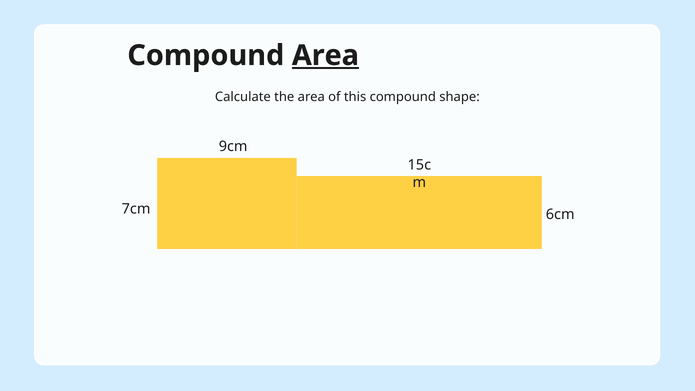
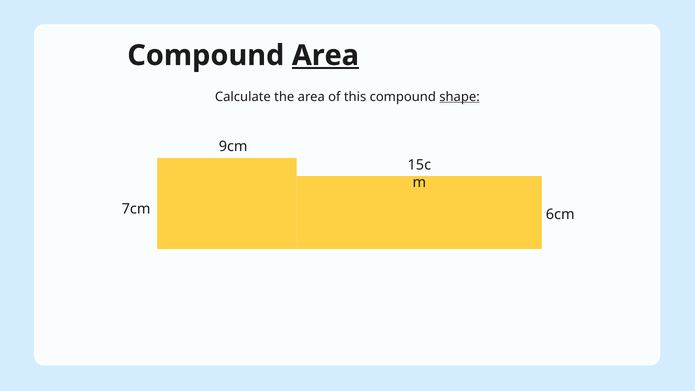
shape underline: none -> present (460, 97)
